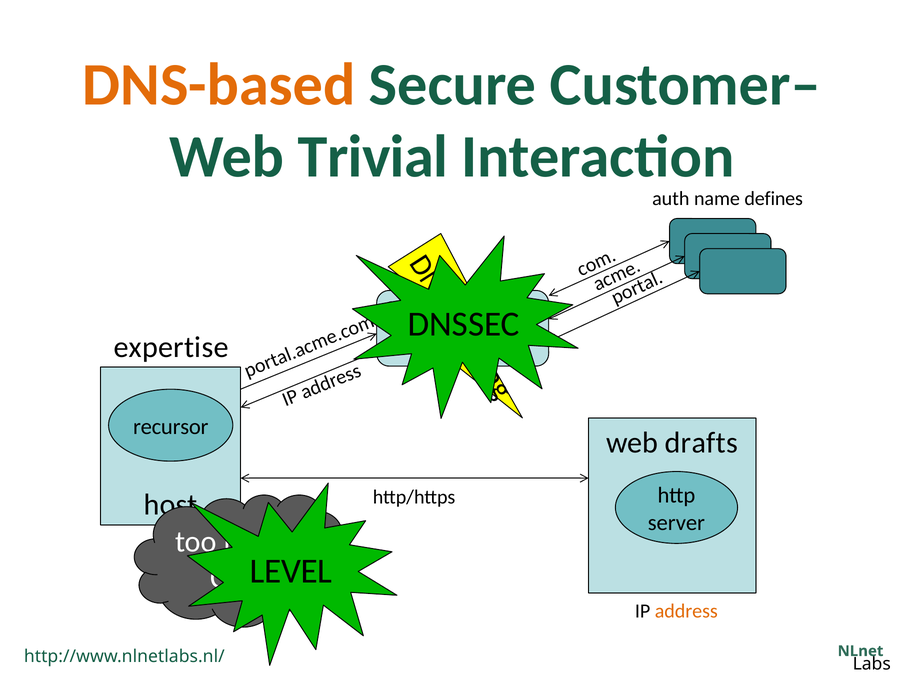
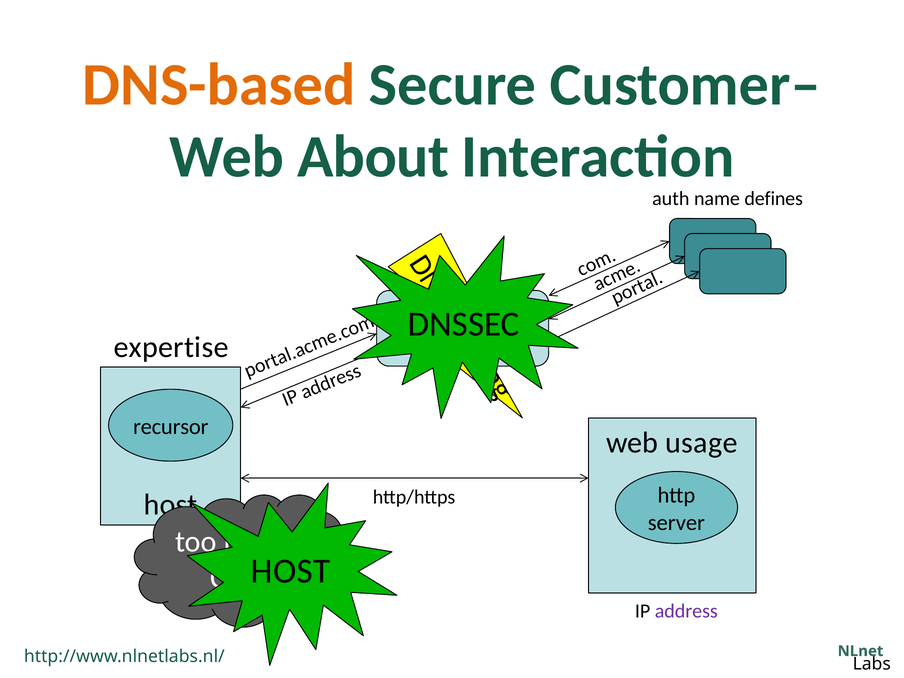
Trivial: Trivial -> About (373, 157)
drafts: drafts -> usage (701, 443)
LEVEL: LEVEL -> HOST (291, 571)
address colour: orange -> purple (686, 611)
